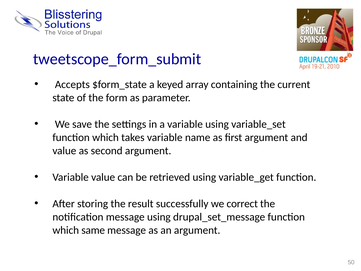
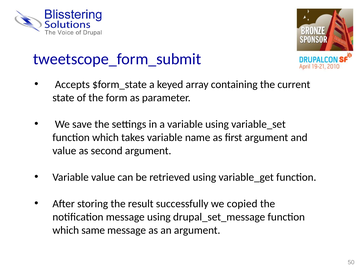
correct: correct -> copied (242, 203)
